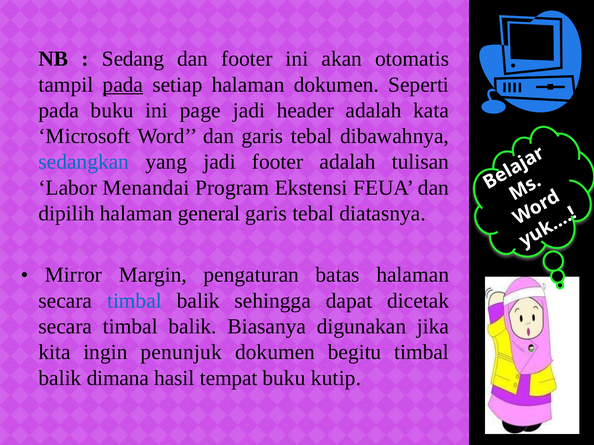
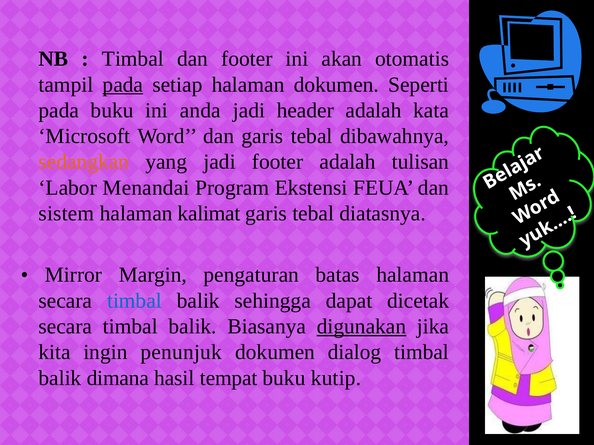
Sedang: Sedang -> Timbal (133, 59)
page: page -> anda (200, 111)
sedangkan colour: blue -> orange (84, 162)
dipilih: dipilih -> sistem (66, 214)
general: general -> kalimat (209, 214)
digunakan underline: none -> present (361, 327)
begitu: begitu -> dialog (355, 353)
